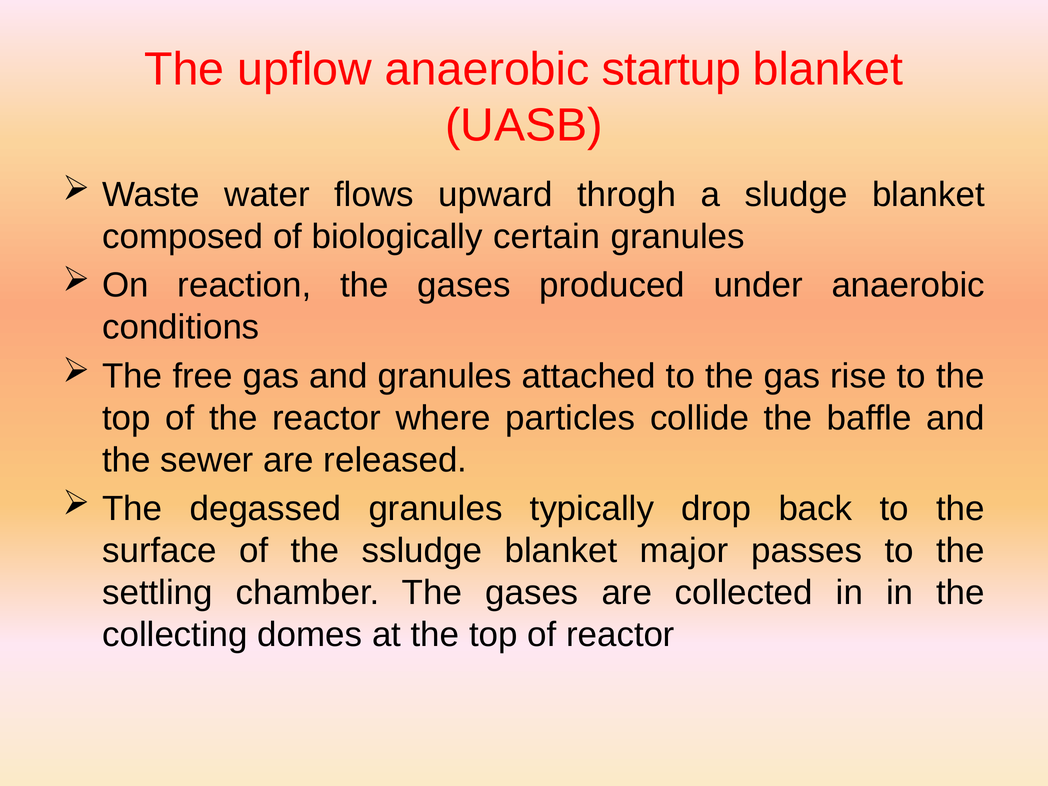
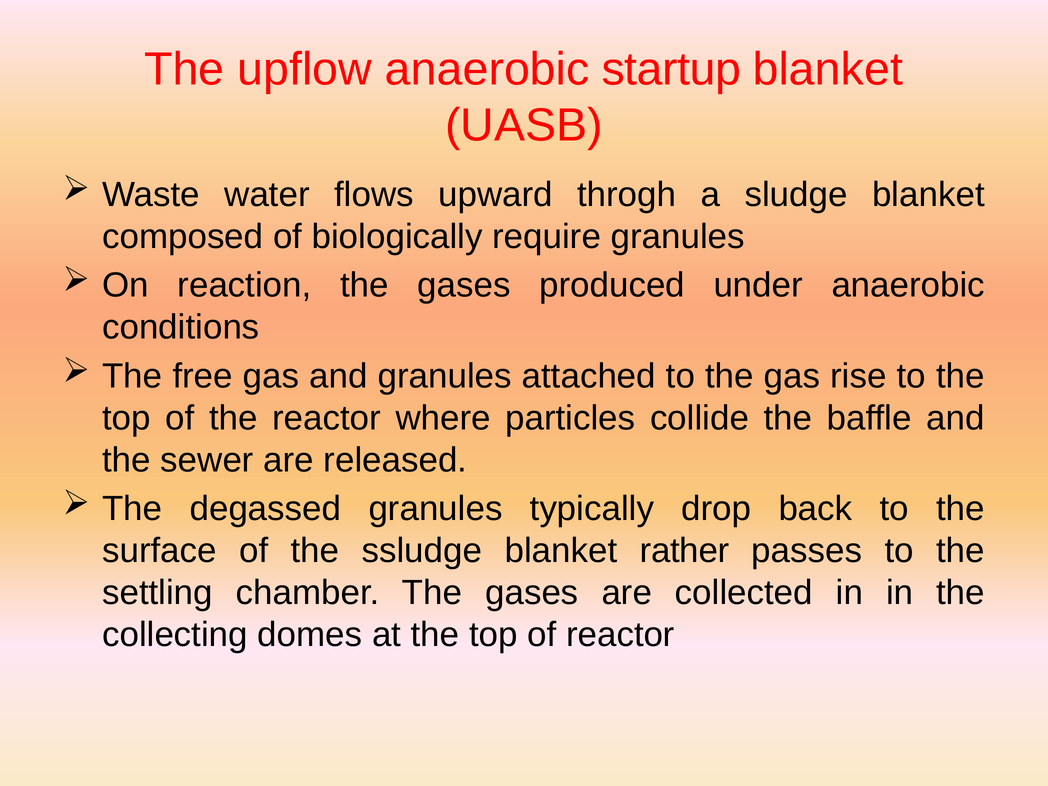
certain: certain -> require (547, 237)
major: major -> rather (685, 551)
